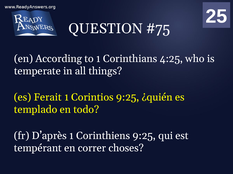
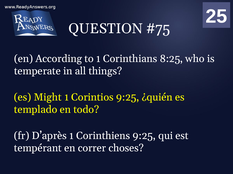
4:25: 4:25 -> 8:25 (171, 59)
Ferait: Ferait -> Might (48, 98)
